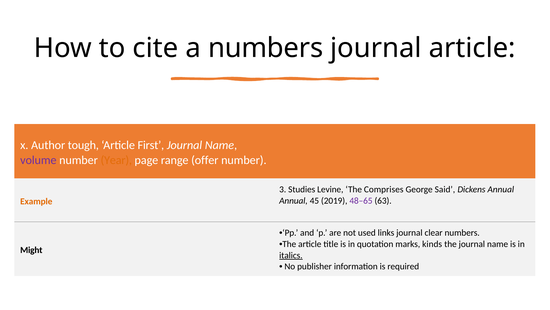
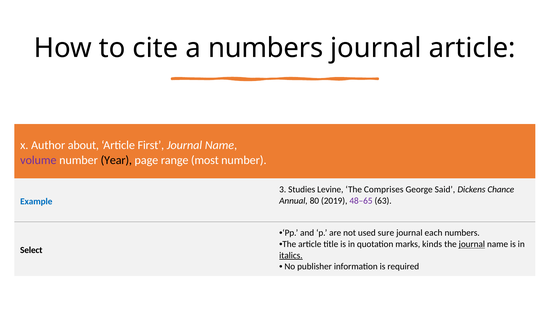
tough: tough -> about (83, 145)
Year colour: orange -> black (116, 160)
offer: offer -> most (205, 160)
Dickens Annual: Annual -> Chance (501, 189)
45: 45 -> 80 (314, 200)
Example colour: orange -> blue (36, 201)
links: links -> sure (386, 232)
clear: clear -> each (434, 232)
journal underline: none -> present (472, 244)
Might: Might -> Select (31, 250)
